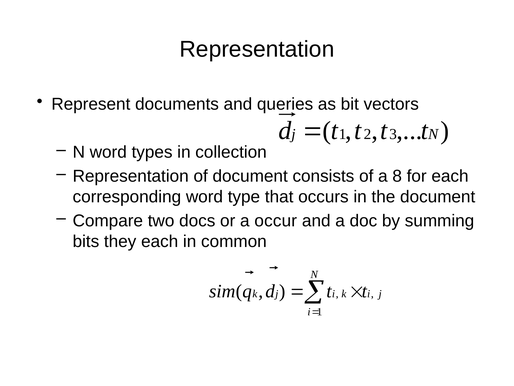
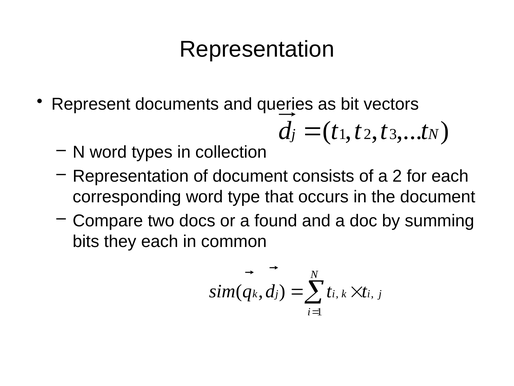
a 8: 8 -> 2 (397, 176)
occur: occur -> found (276, 220)
